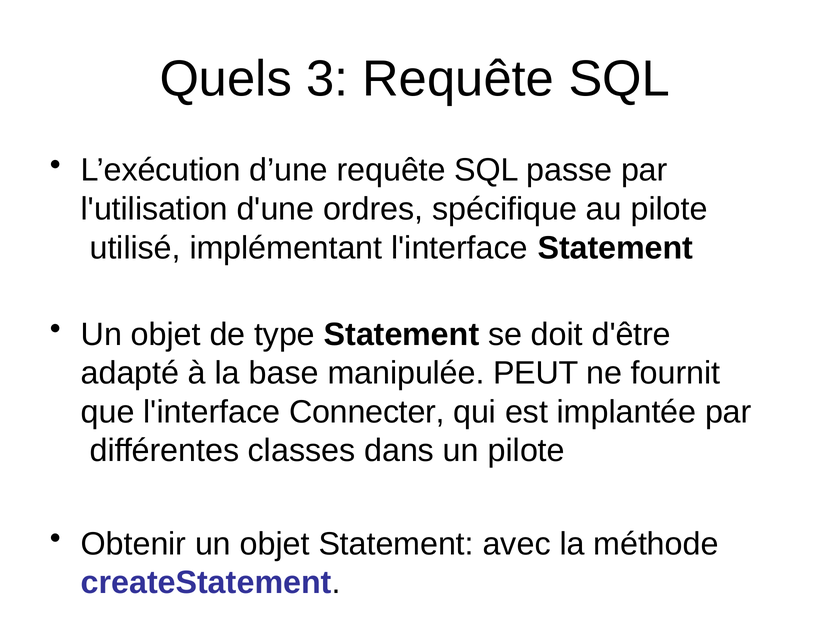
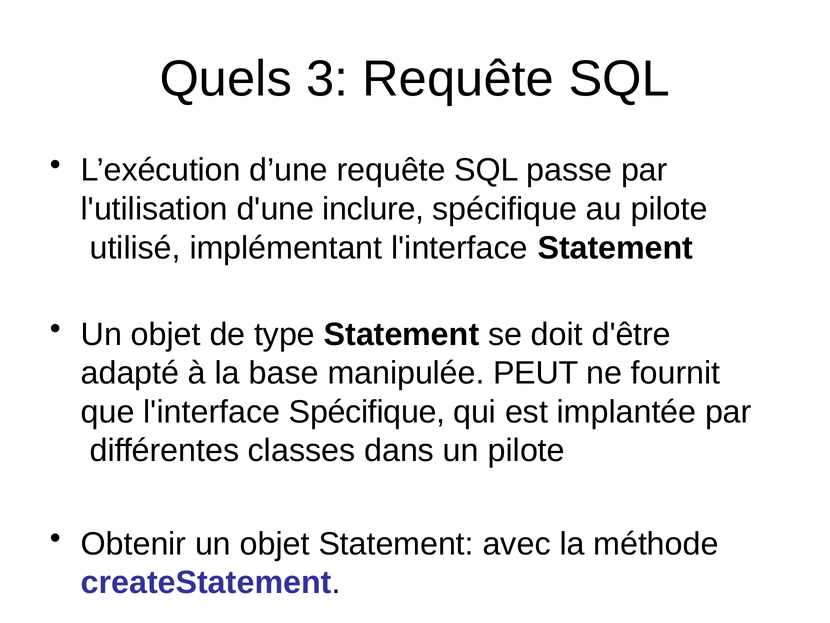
ordres: ordres -> inclure (373, 209)
l'interface Connecter: Connecter -> Spécifique (367, 412)
